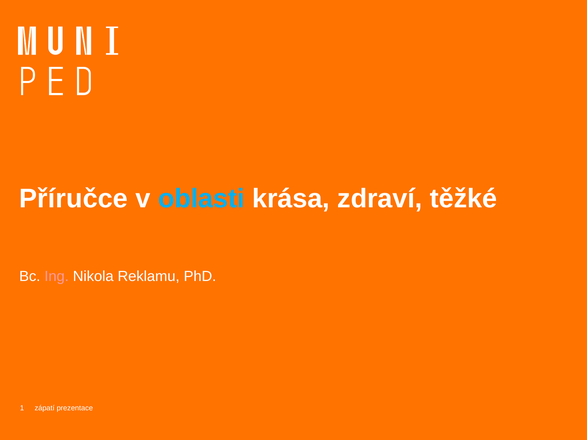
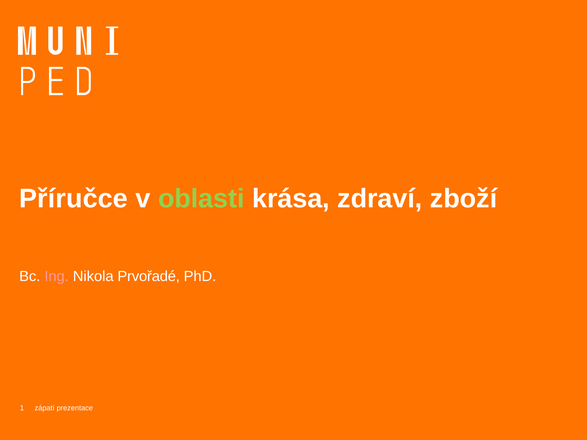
oblasti colour: light blue -> light green (201, 199)
těžké: těžké -> zboží (464, 199)
Reklamu: Reklamu -> Prvořadé (149, 277)
